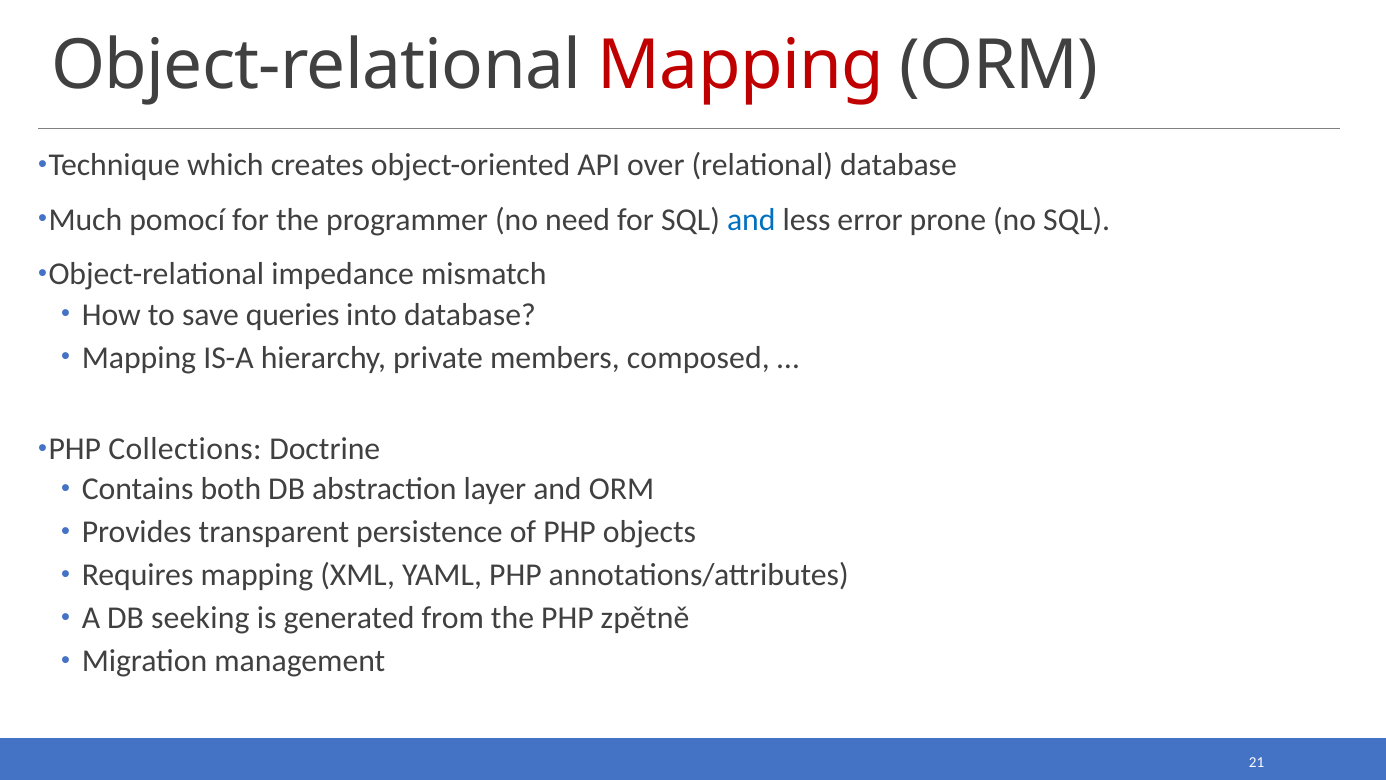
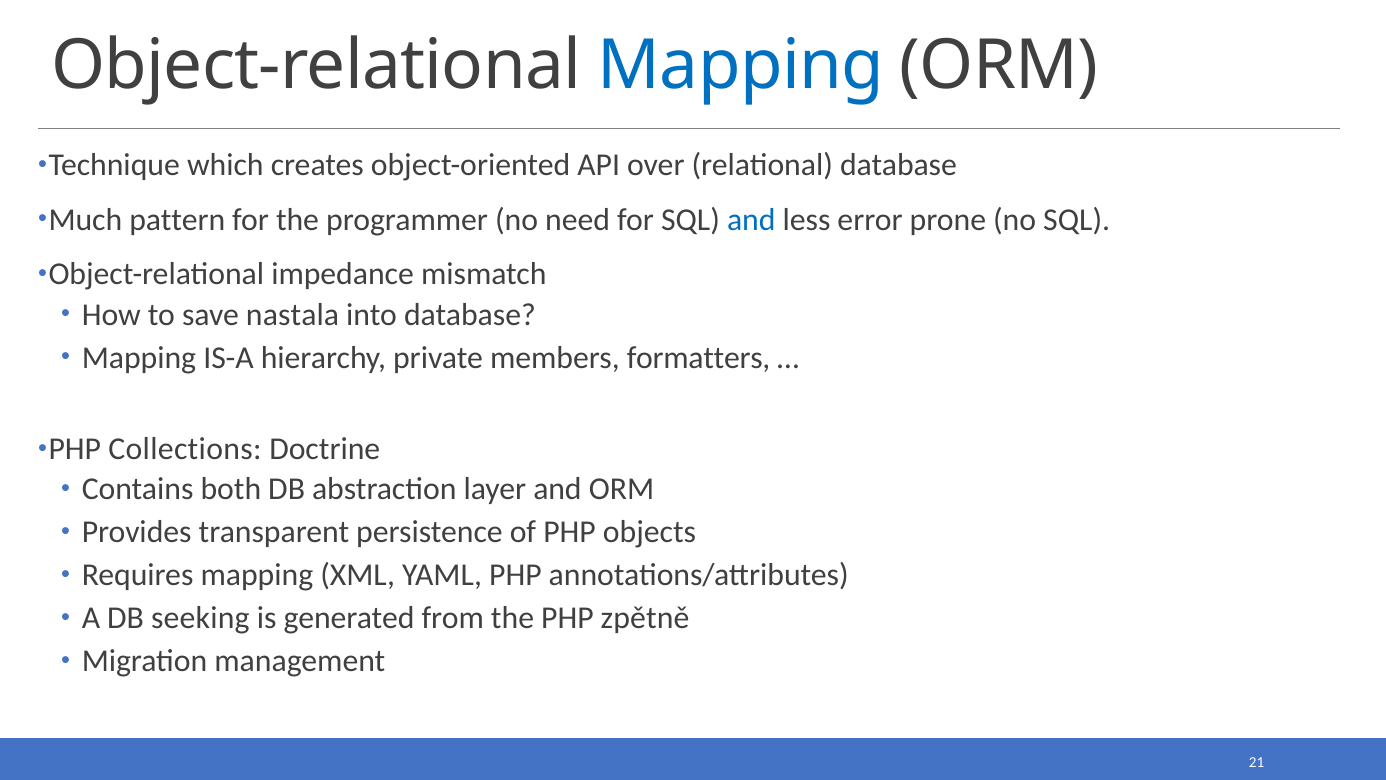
Mapping colour: red -> blue (741, 65)
pomocí: pomocí -> pattern (177, 220)
queries: queries -> nastala (293, 314)
composed: composed -> formatters (699, 357)
